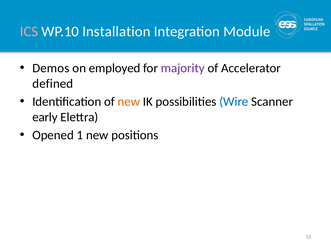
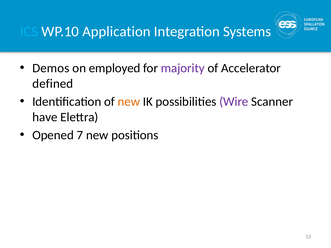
ICS colour: pink -> light blue (29, 32)
Installation: Installation -> Application (116, 32)
Module: Module -> Systems (247, 32)
Wire colour: blue -> purple (234, 102)
early: early -> have (45, 117)
1: 1 -> 7 (80, 135)
